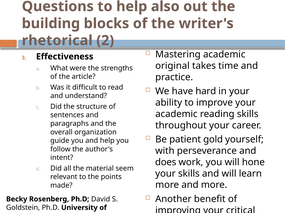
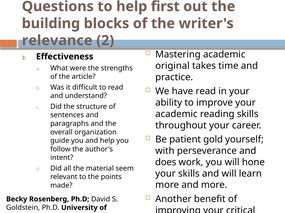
also: also -> first (165, 6)
rhetorical: rhetorical -> relevance (57, 41)
have hard: hard -> read (206, 92)
